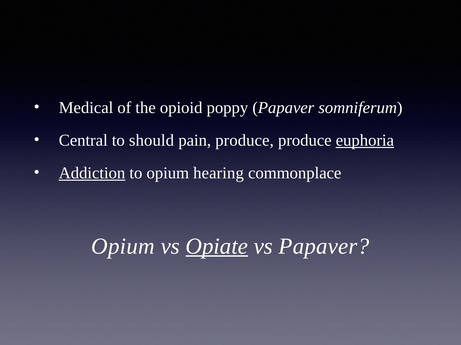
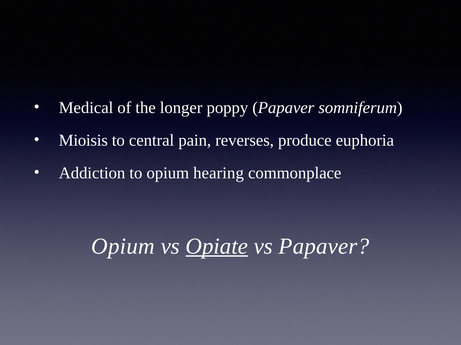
opioid: opioid -> longer (181, 108)
Central: Central -> Mioisis (83, 141)
should: should -> central (152, 141)
pain produce: produce -> reverses (245, 141)
euphoria underline: present -> none (365, 141)
Addiction underline: present -> none (92, 173)
